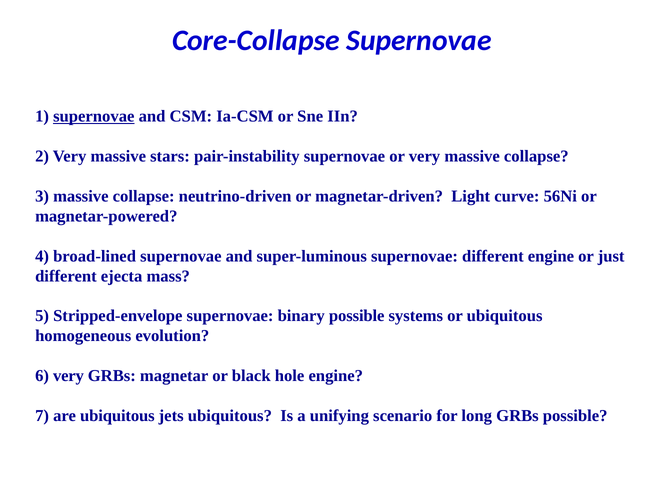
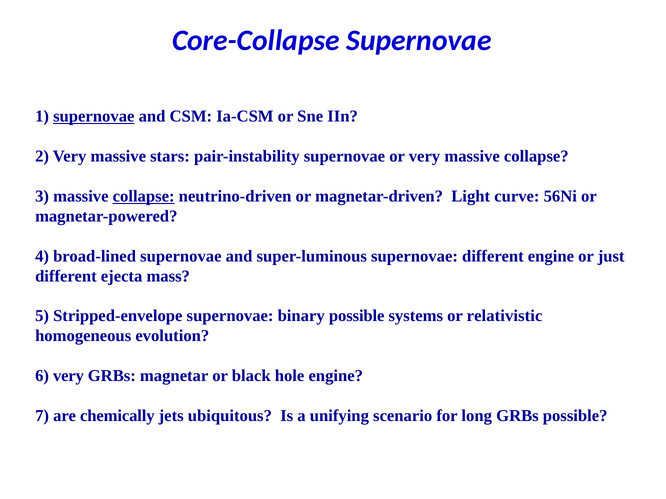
collapse underline: none -> present (144, 196)
or ubiquitous: ubiquitous -> relativistic (505, 316)
are ubiquitous: ubiquitous -> chemically (117, 416)
